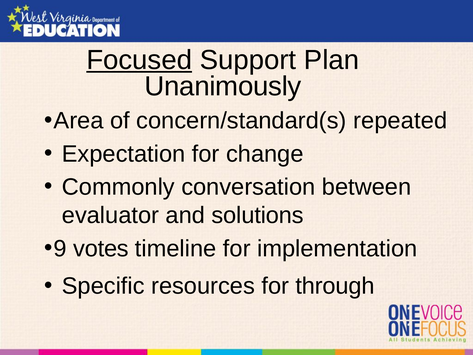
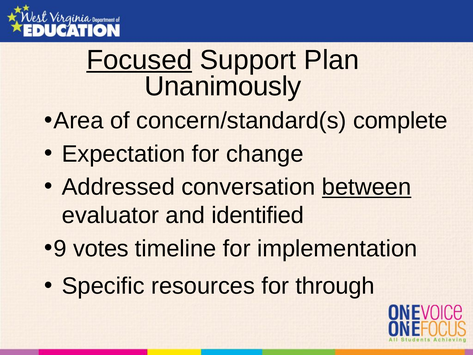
repeated: repeated -> complete (400, 121)
Commonly: Commonly -> Addressed (118, 187)
between underline: none -> present (367, 187)
solutions: solutions -> identified (258, 215)
